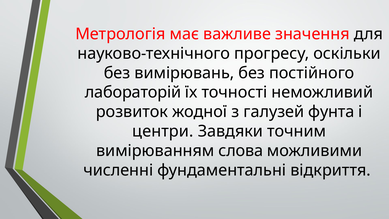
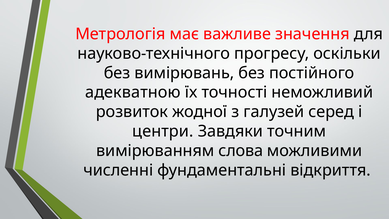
лабораторій: лабораторій -> адекватною (133, 92)
фунта: фунта -> серед (331, 112)
